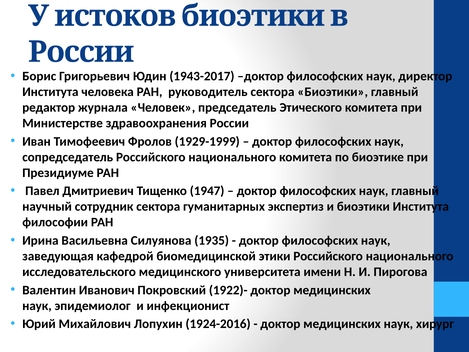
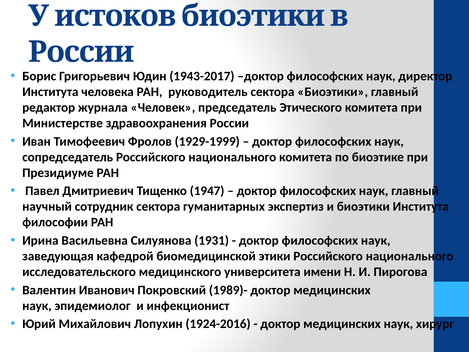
1935: 1935 -> 1931 (212, 240)
1922)-: 1922)- -> 1989)- (228, 290)
